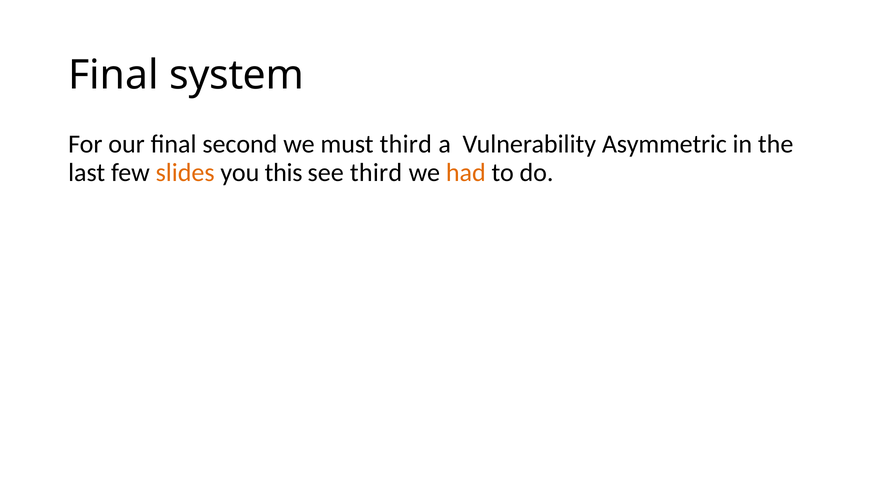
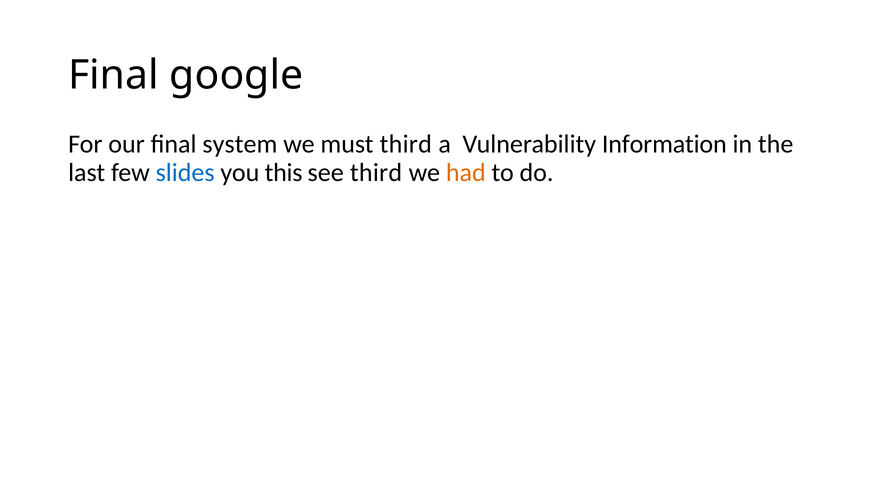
system: system -> google (236, 75)
second: second -> system (240, 144)
Asymmetric: Asymmetric -> Information (664, 144)
slides colour: orange -> blue (185, 172)
